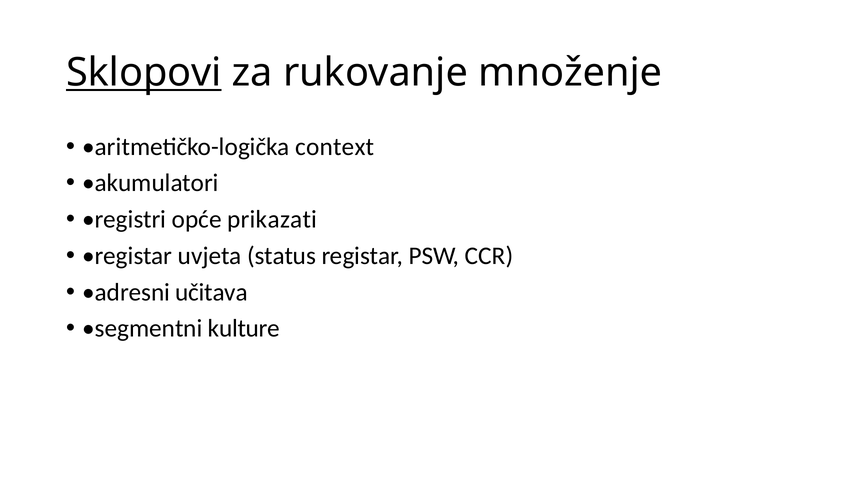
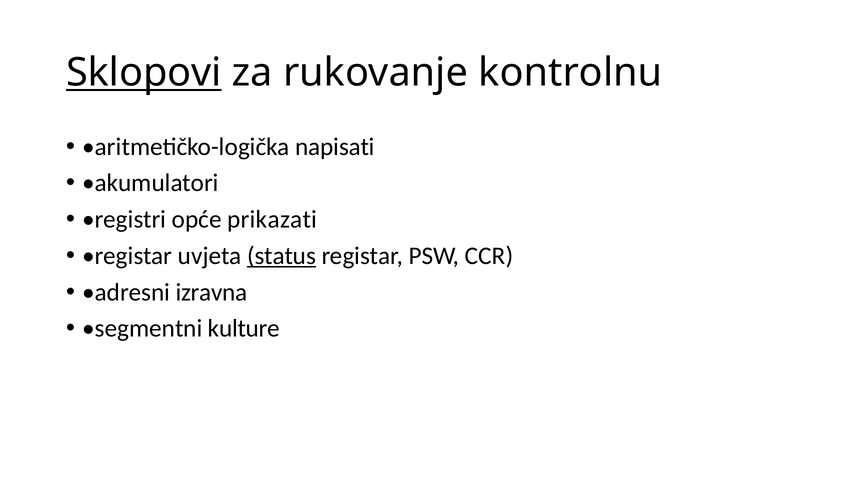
množenje: množenje -> kontrolnu (570, 73)
context: context -> napisati (335, 147)
status underline: none -> present (281, 256)
učitava: učitava -> izravna (212, 292)
